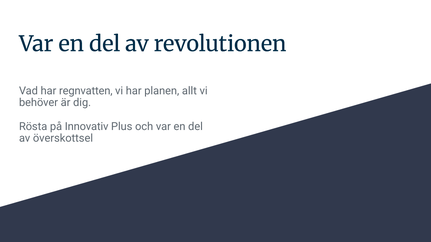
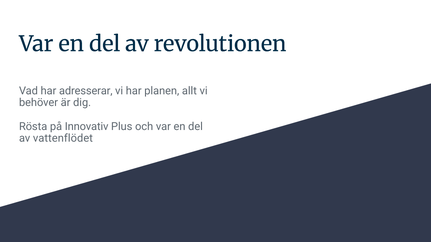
regnvatten: regnvatten -> adresserar (86, 91)
överskottsel: överskottsel -> vattenflödet (63, 139)
